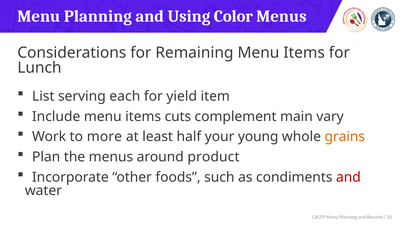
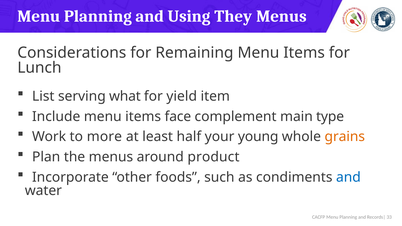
Color: Color -> They (233, 16)
each: each -> what (125, 96)
cuts: cuts -> face (178, 117)
vary: vary -> type (330, 117)
and colour: red -> blue (348, 177)
